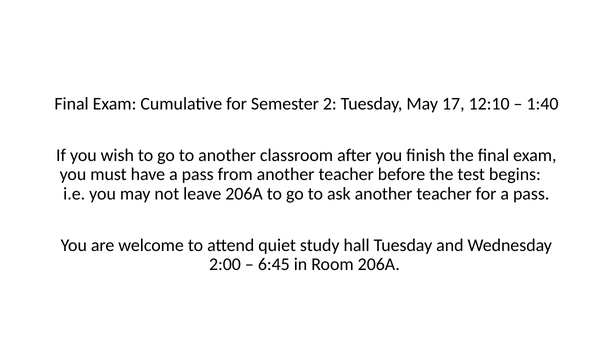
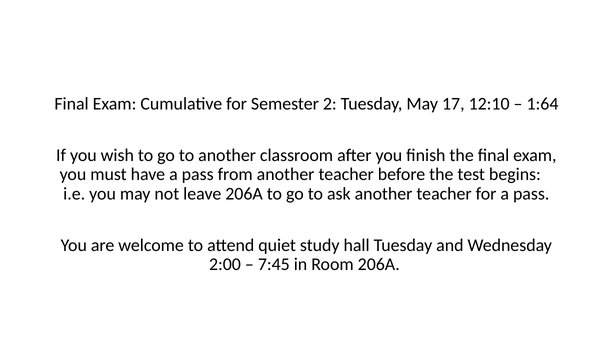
1:40: 1:40 -> 1:64 (542, 104)
6:45: 6:45 -> 7:45 (274, 264)
